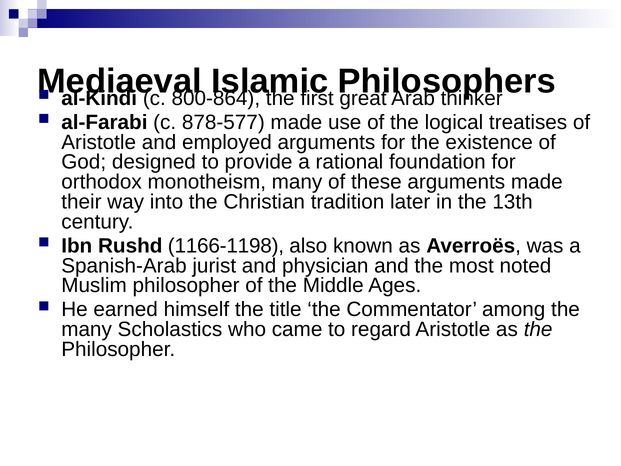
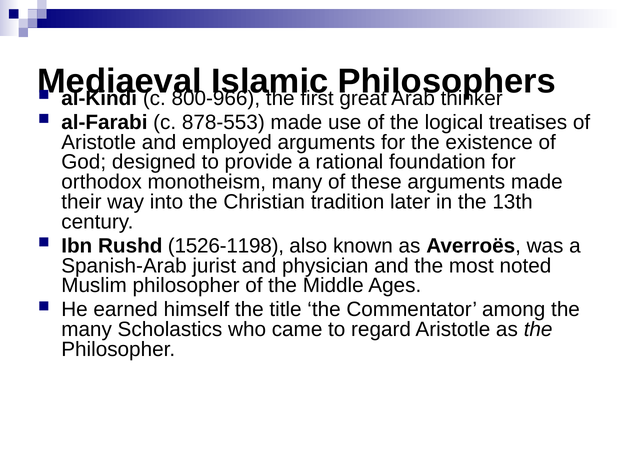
800-864: 800-864 -> 800-966 (216, 98)
878-577: 878-577 -> 878-553 (223, 122)
1166-1198: 1166-1198 -> 1526-1198 (226, 246)
